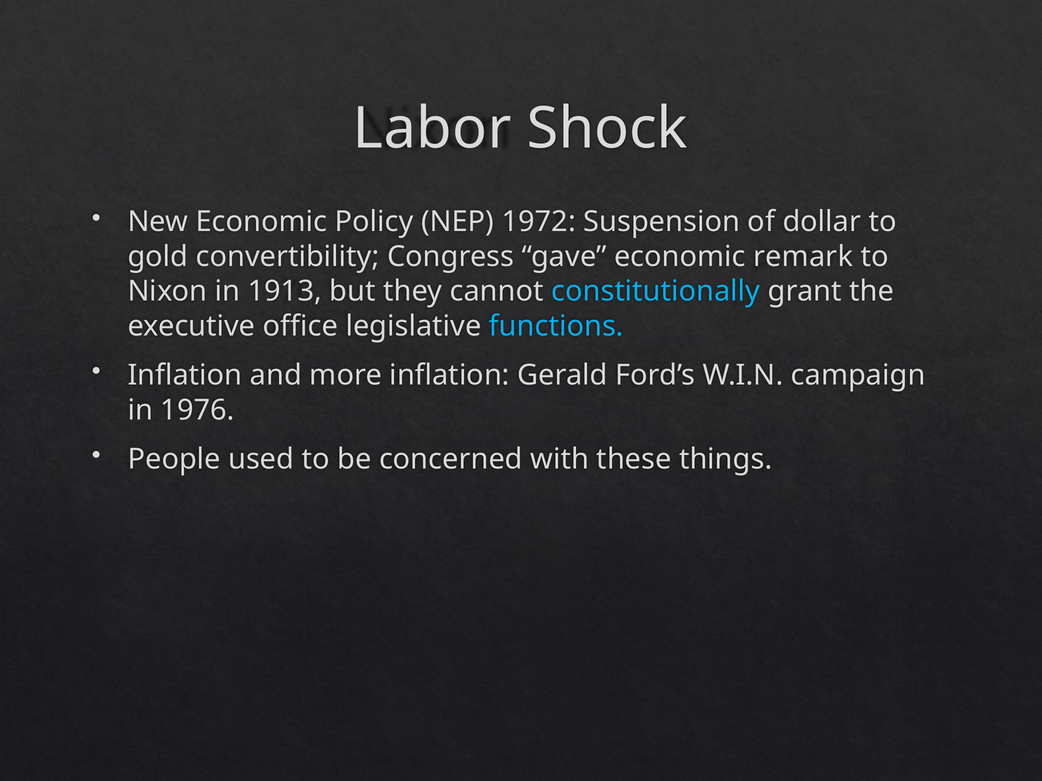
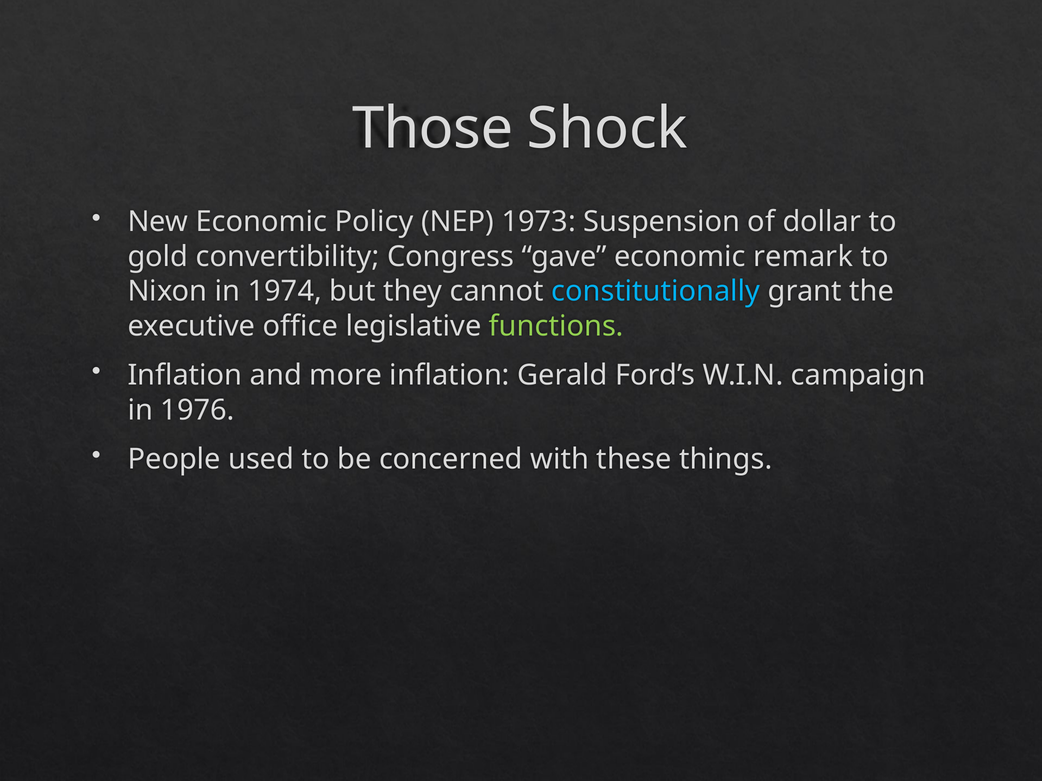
Labor: Labor -> Those (433, 129)
1972: 1972 -> 1973 (539, 222)
1913: 1913 -> 1974 (285, 292)
functions colour: light blue -> light green (556, 326)
